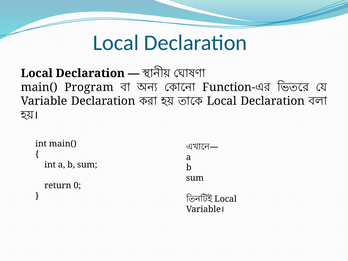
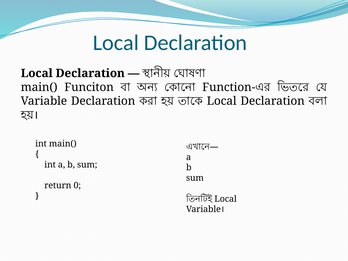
Program: Program -> Funciton (89, 87)
